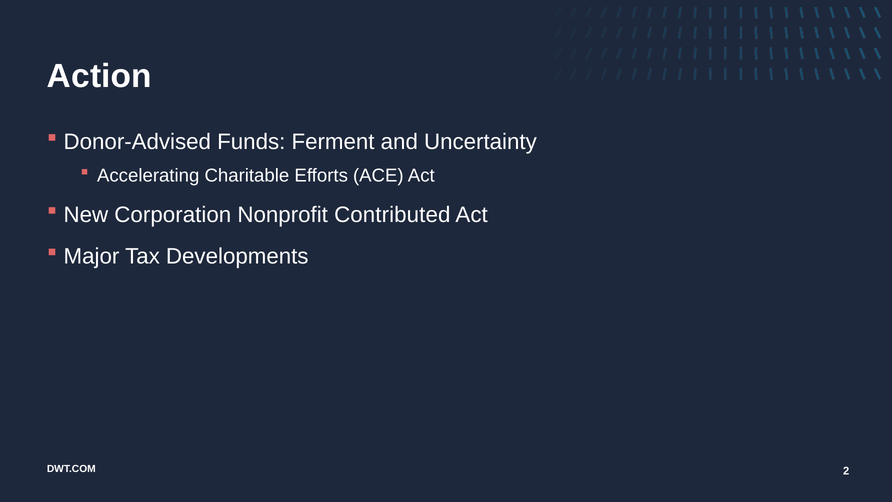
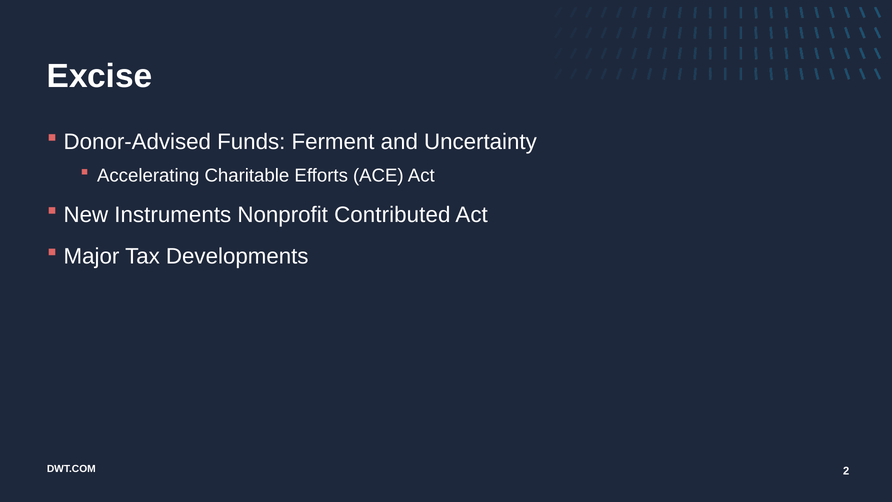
Action: Action -> Excise (100, 76)
Corporation: Corporation -> Instruments (173, 215)
